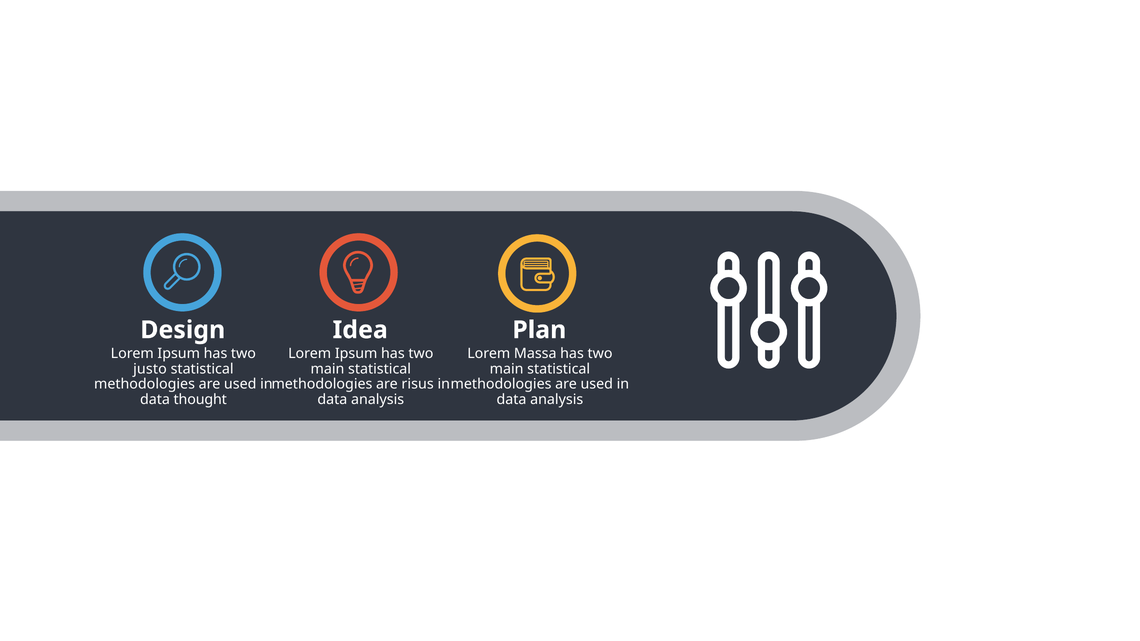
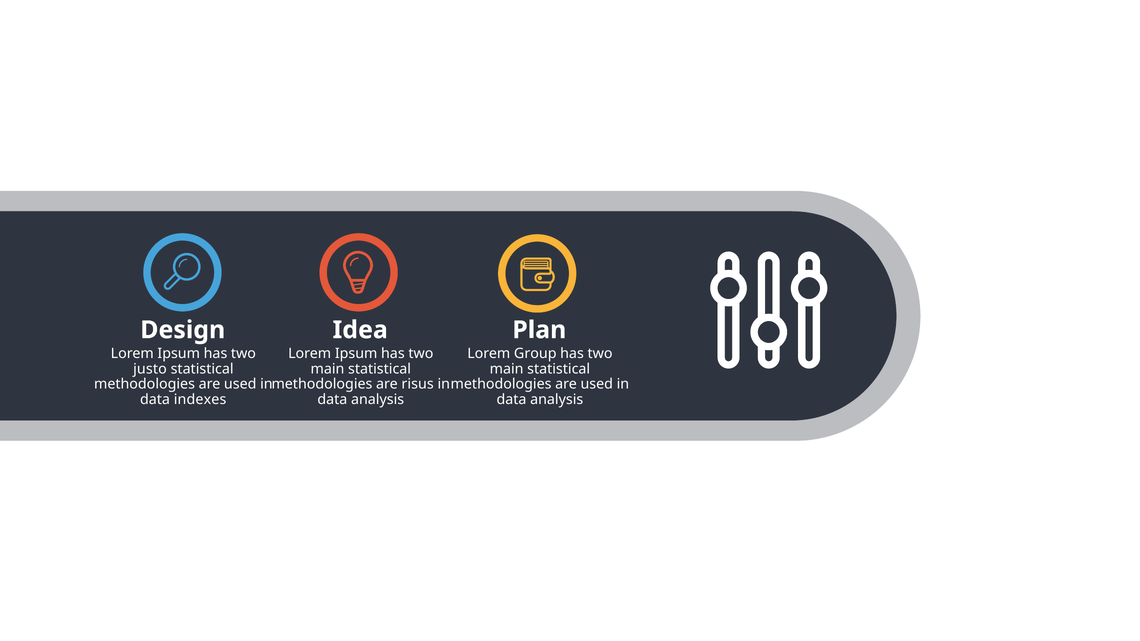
Massa: Massa -> Group (535, 354)
thought: thought -> indexes (200, 400)
